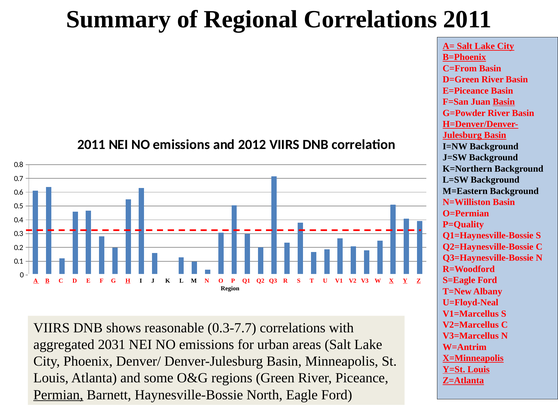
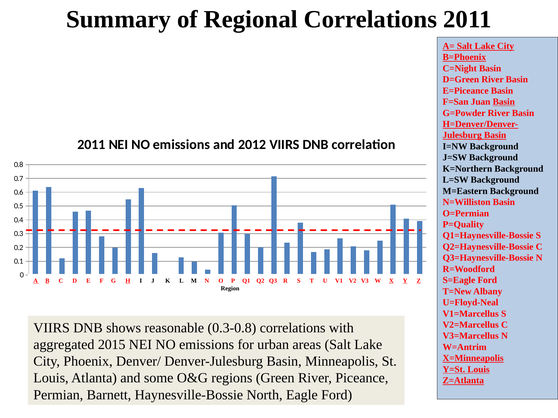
C=From: C=From -> C=Night (460, 68)
0.3-7.7: 0.3-7.7 -> 0.3-0.8 (232, 328)
2031: 2031 -> 2015 (112, 345)
Permian underline: present -> none (58, 395)
